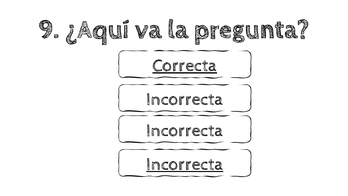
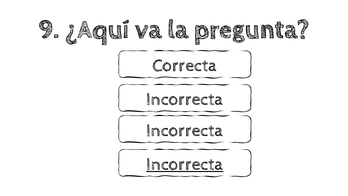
Correcta underline: present -> none (185, 65)
